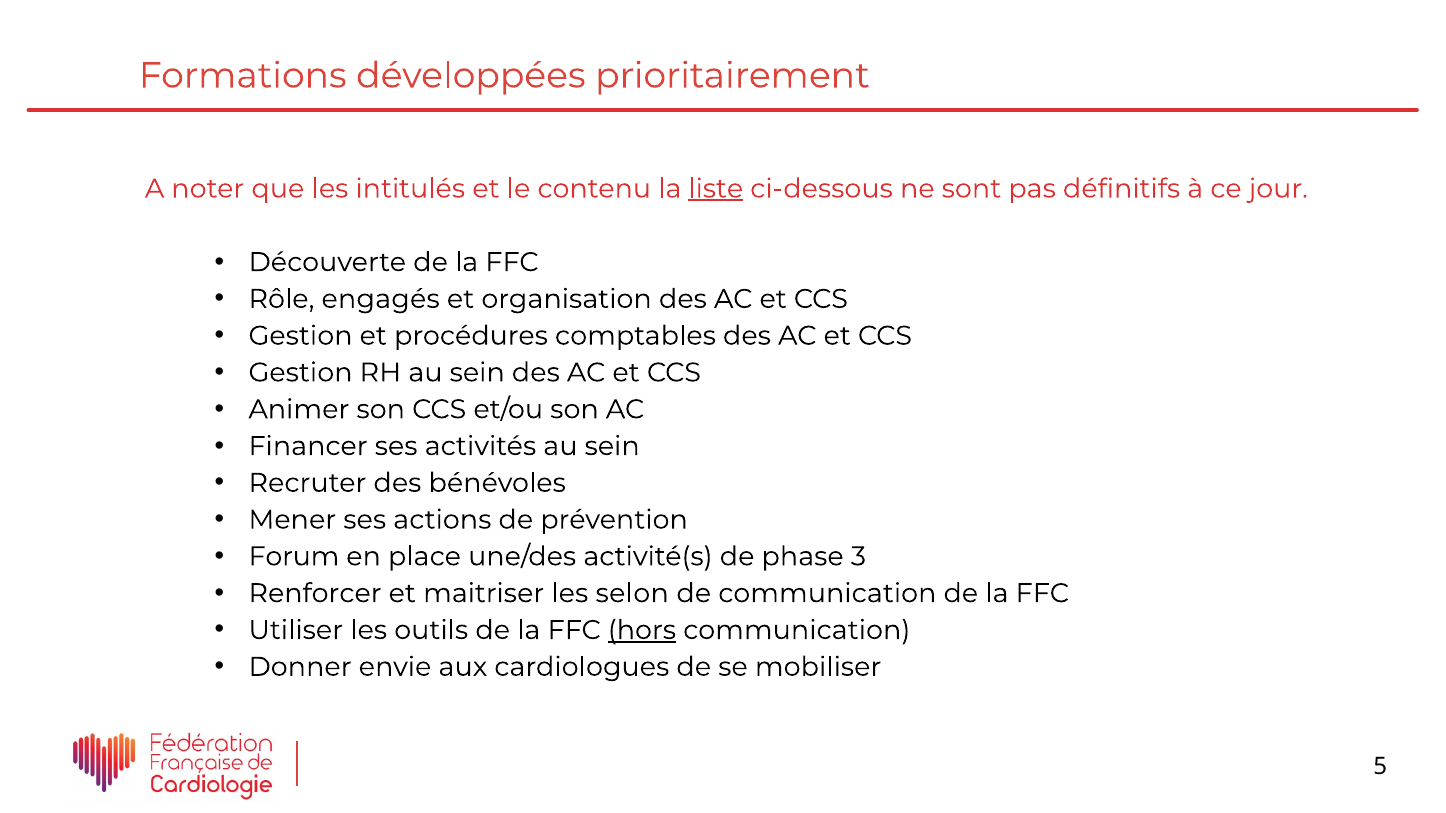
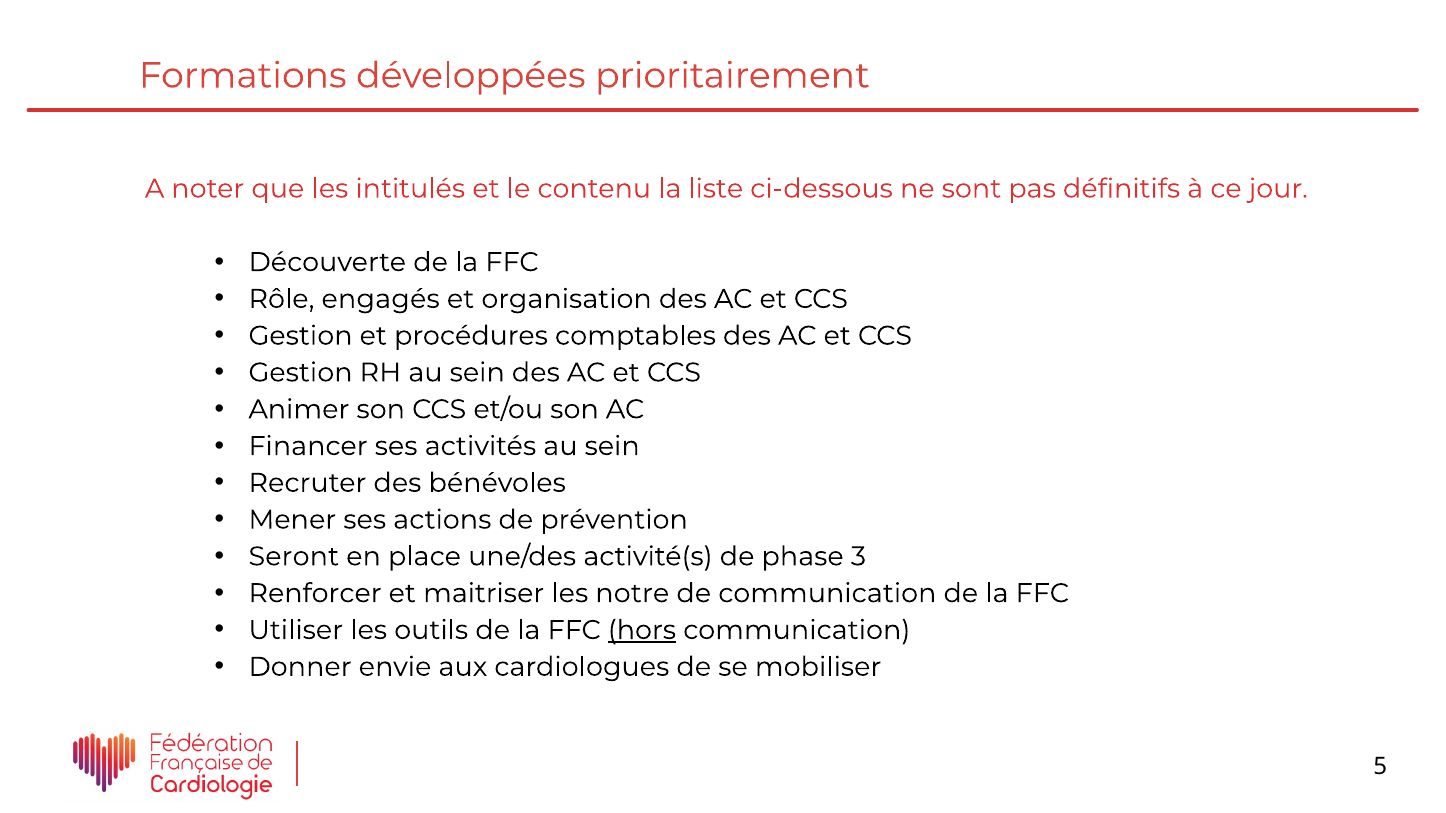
liste underline: present -> none (716, 189)
Forum: Forum -> Seront (294, 557)
selon: selon -> notre (632, 594)
